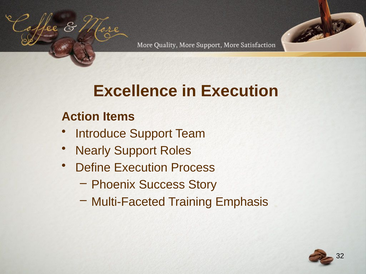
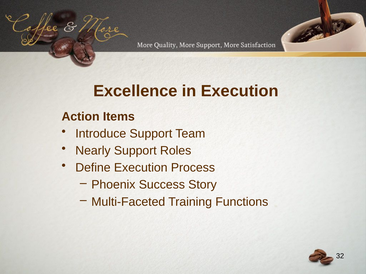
Emphasis: Emphasis -> Functions (242, 202)
